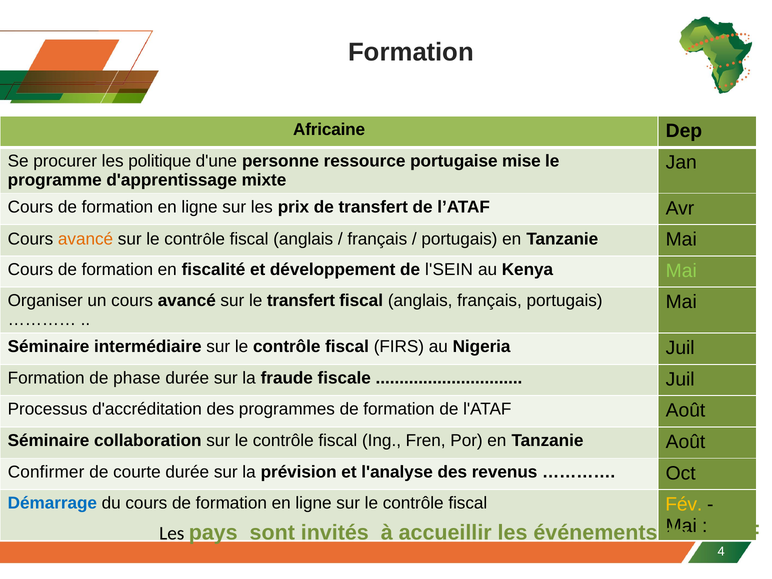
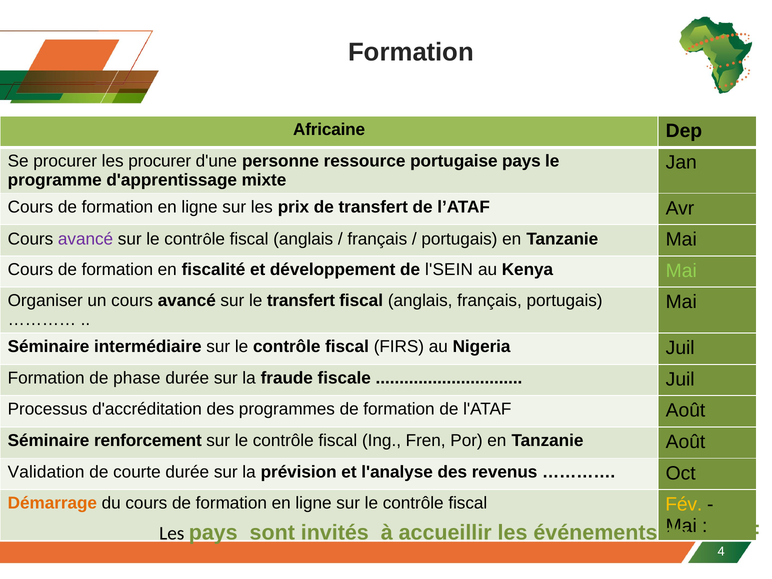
les politique: politique -> procurer (160, 161)
portugaise mise: mise -> pays (521, 161)
avancé colour: orange -> purple (86, 239)
collaboration: collaboration -> renforcement (148, 441)
Confirmer: Confirmer -> Validation (46, 472)
Démarrage colour: blue -> orange (52, 503)
